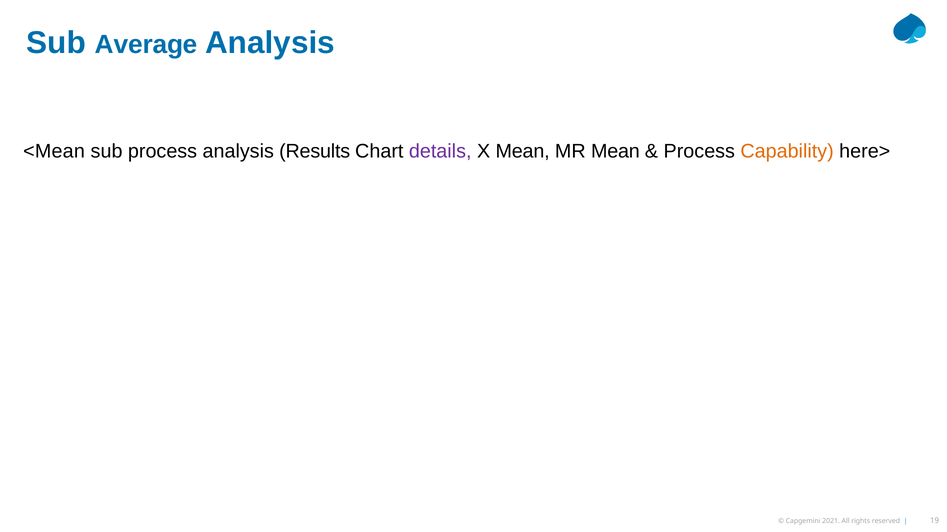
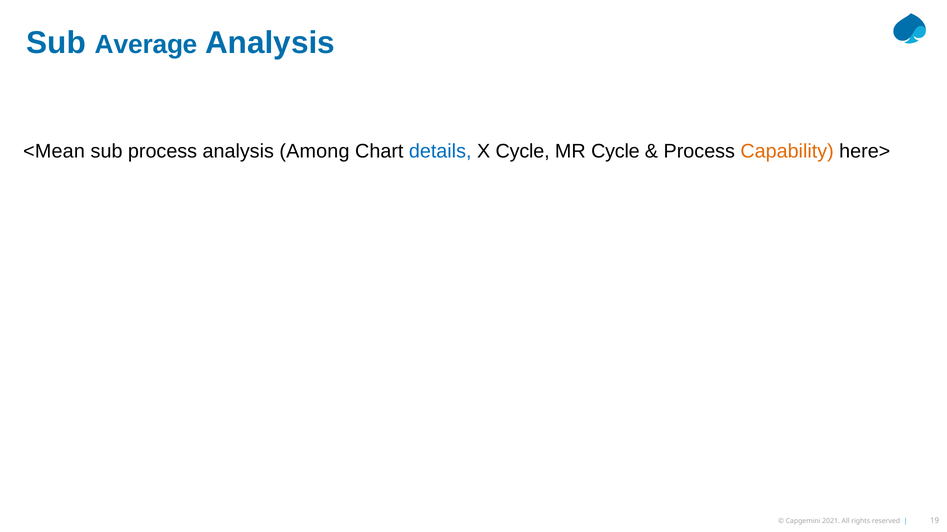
Results: Results -> Among (314, 152)
details colour: purple -> blue (440, 152)
X Mean: Mean -> Cycle (523, 152)
MR Mean: Mean -> Cycle (615, 152)
